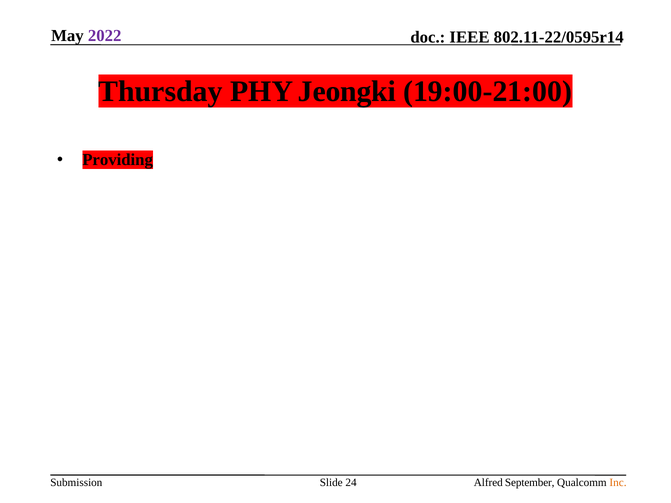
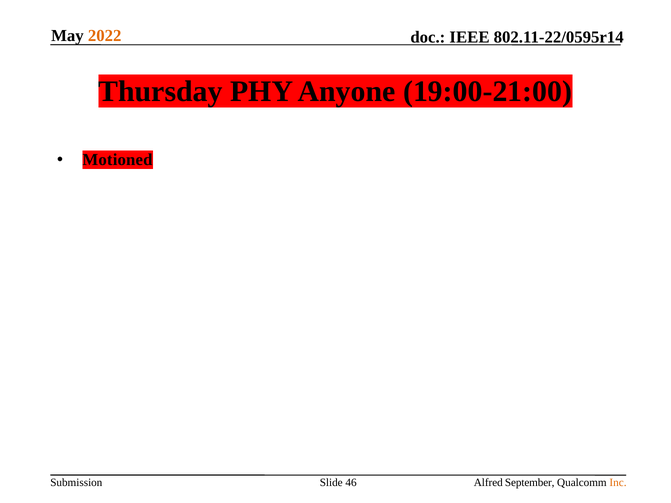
2022 colour: purple -> orange (105, 36)
Jeongki: Jeongki -> Anyone (347, 91)
Providing: Providing -> Motioned (117, 160)
24: 24 -> 46 (351, 483)
